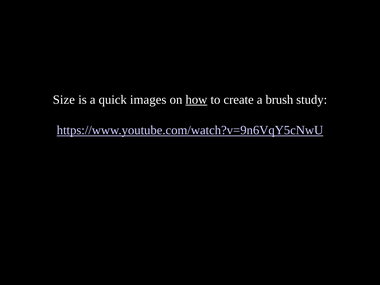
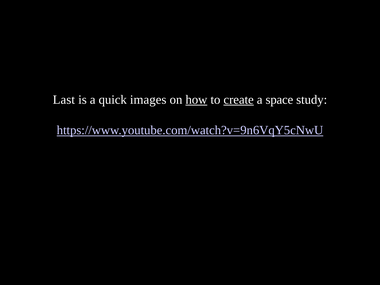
Size: Size -> Last (64, 100)
create underline: none -> present (239, 100)
brush: brush -> space (279, 100)
